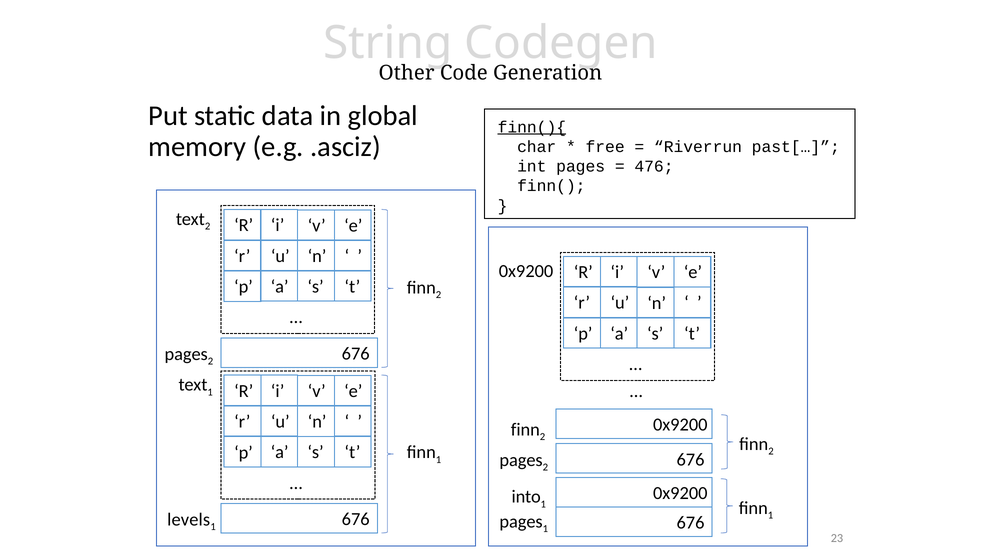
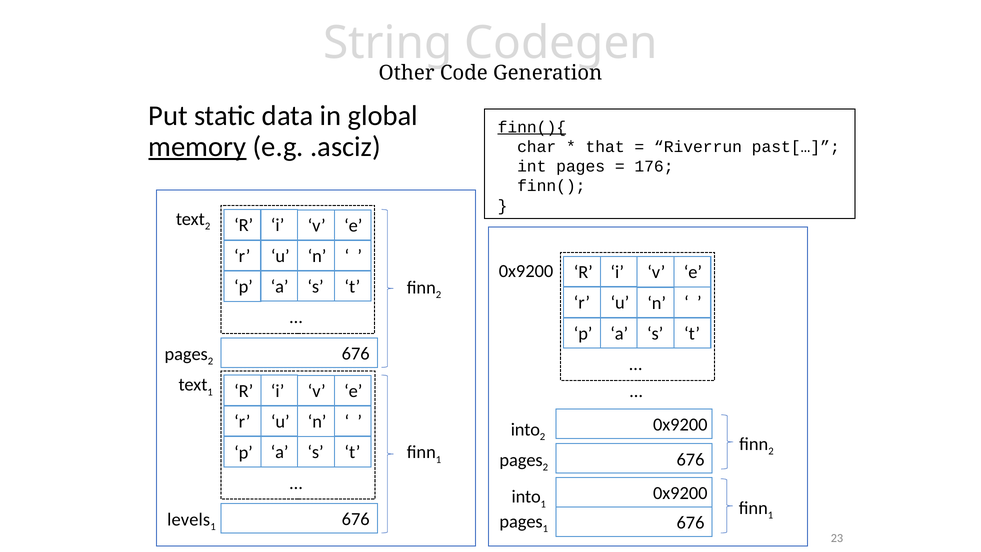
memory underline: none -> present (197, 147)
free: free -> that (605, 147)
476: 476 -> 176 (654, 166)
finn: finn -> into (525, 430)
